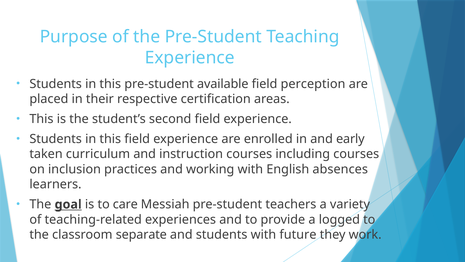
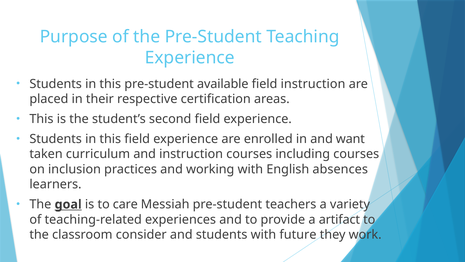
field perception: perception -> instruction (313, 84)
early: early -> want (350, 139)
logged: logged -> artifact (339, 219)
separate: separate -> consider (141, 234)
